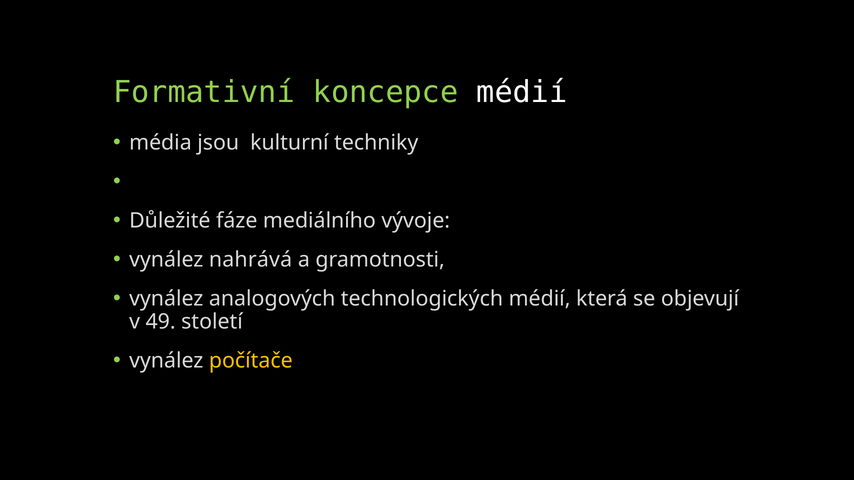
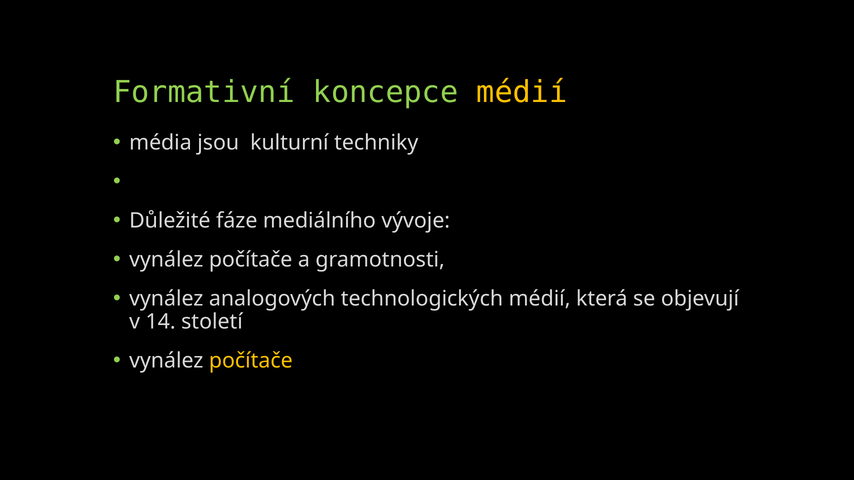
médií colour: white -> yellow (522, 92)
nahrává: nahrává -> počítače (251, 260)
49: 49 -> 14 (161, 322)
